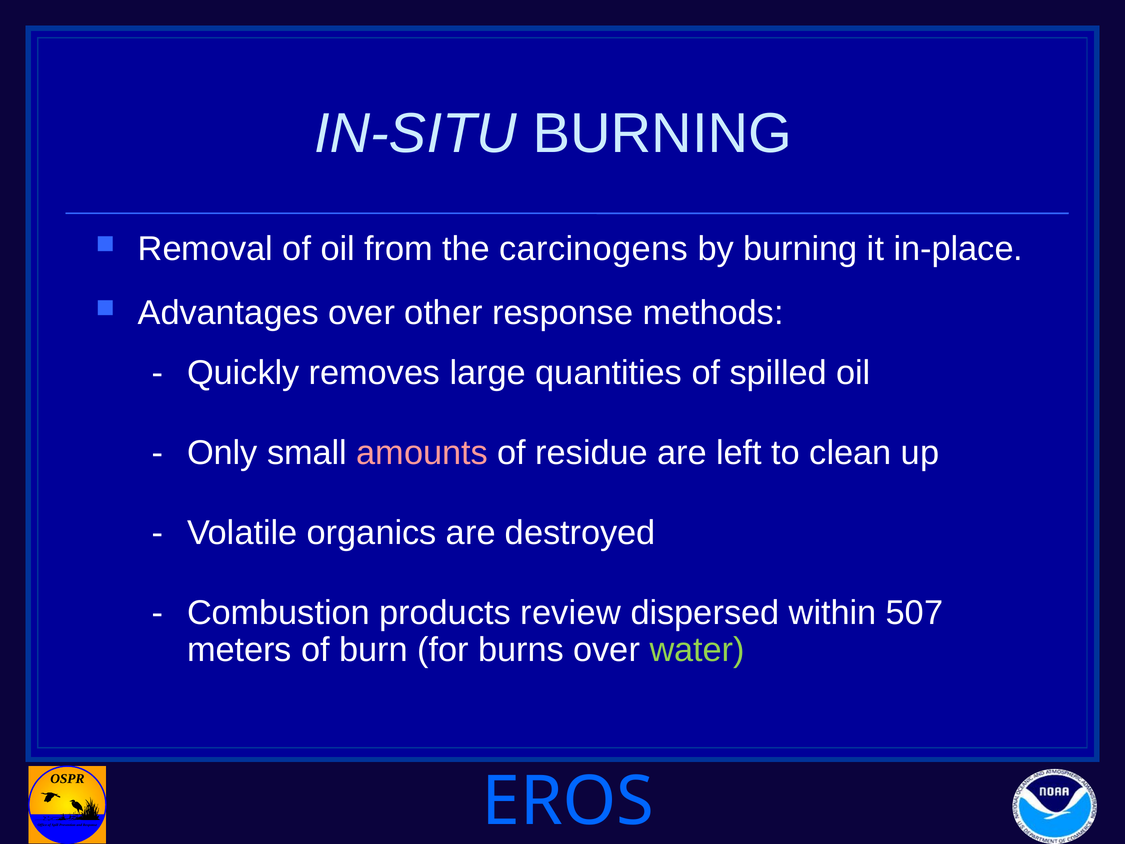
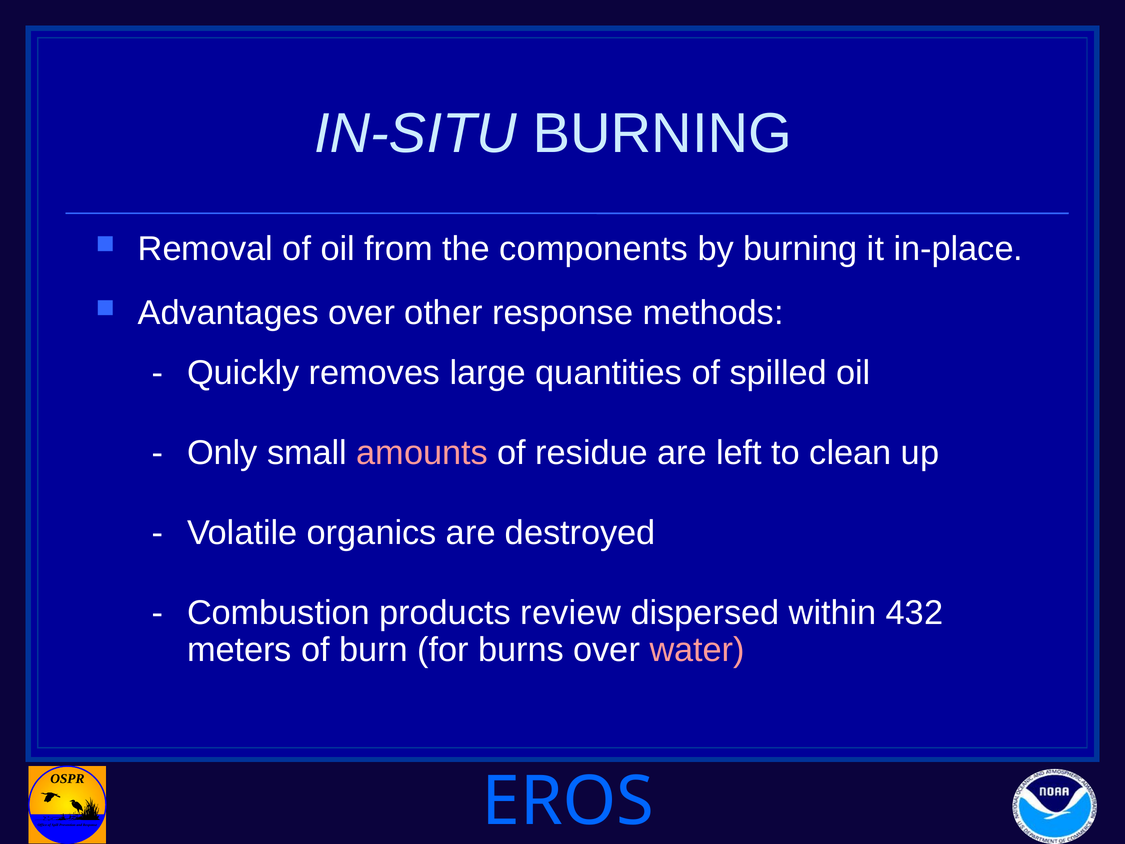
carcinogens: carcinogens -> components (594, 249)
507: 507 -> 432 (915, 613)
water colour: light green -> pink (697, 650)
